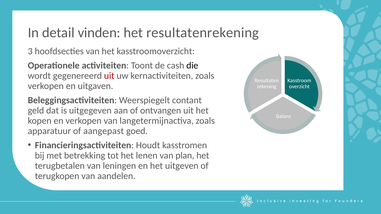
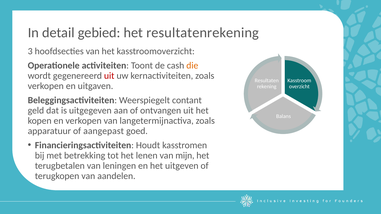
vinden: vinden -> gebied (99, 33)
die colour: black -> orange (192, 66)
plan: plan -> mijn (185, 156)
